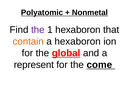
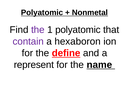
1 hexaboron: hexaboron -> polyatomic (78, 30)
contain colour: orange -> purple (28, 41)
global: global -> define (66, 53)
come: come -> name (99, 65)
